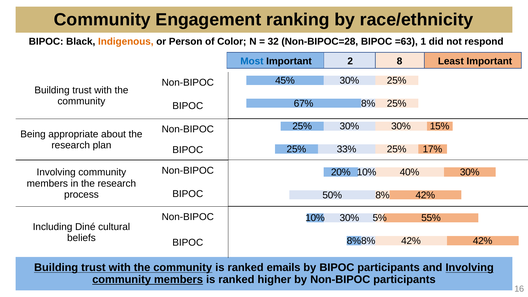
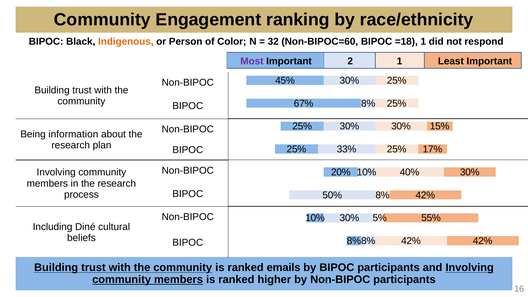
Non-BIPOC=28: Non-BIPOC=28 -> Non-BIPOC=60 (320, 41)
=63: =63 -> =18 (406, 41)
Most colour: blue -> purple (252, 61)
2 8: 8 -> 1 (400, 61)
appropriate: appropriate -> information (73, 134)
